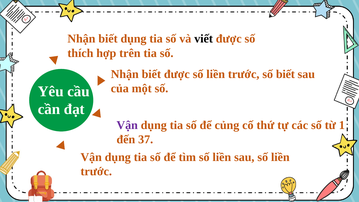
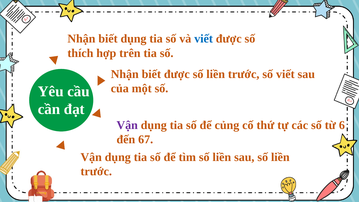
viết colour: black -> blue (204, 39)
số biết: biết -> viết (285, 74)
1: 1 -> 6 (342, 125)
37: 37 -> 67 (146, 139)
